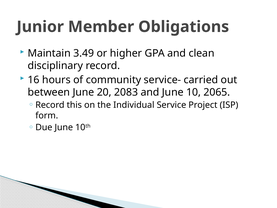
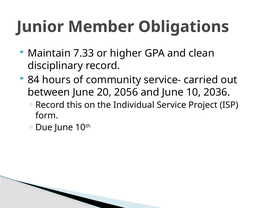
3.49: 3.49 -> 7.33 (84, 53)
16: 16 -> 84 (34, 80)
2083: 2083 -> 2056 (126, 92)
2065: 2065 -> 2036 (217, 92)
